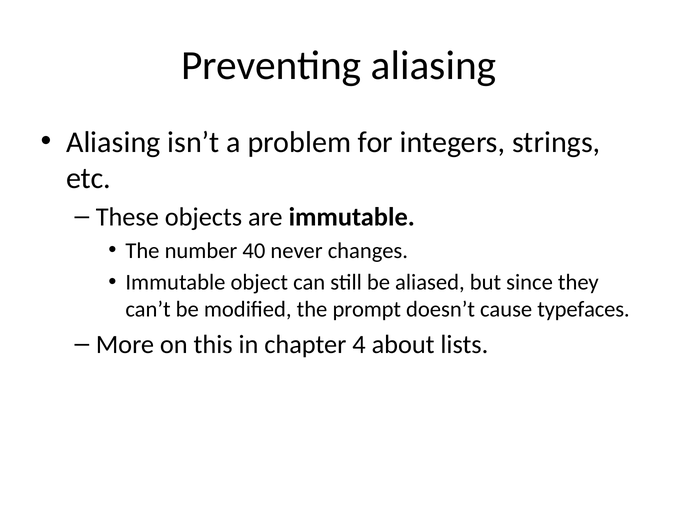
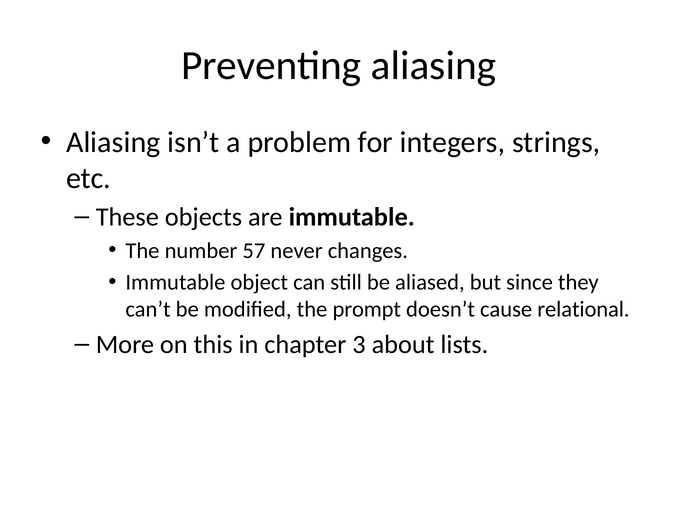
40: 40 -> 57 (254, 251)
typefaces: typefaces -> relational (583, 310)
4: 4 -> 3 (359, 345)
